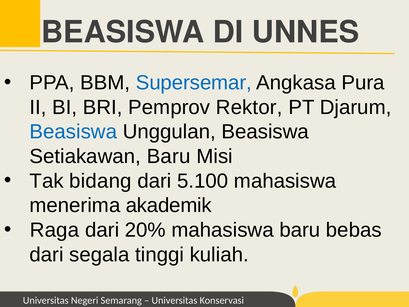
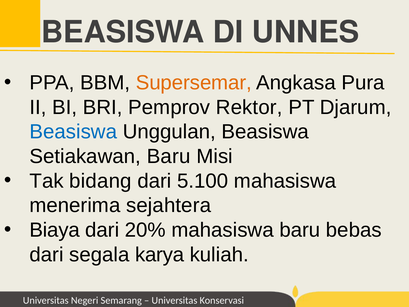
Supersemar colour: blue -> orange (194, 83)
akademik: akademik -> sejahtera (169, 205)
Raga: Raga -> Biaya (55, 230)
tinggi: tinggi -> karya (160, 254)
